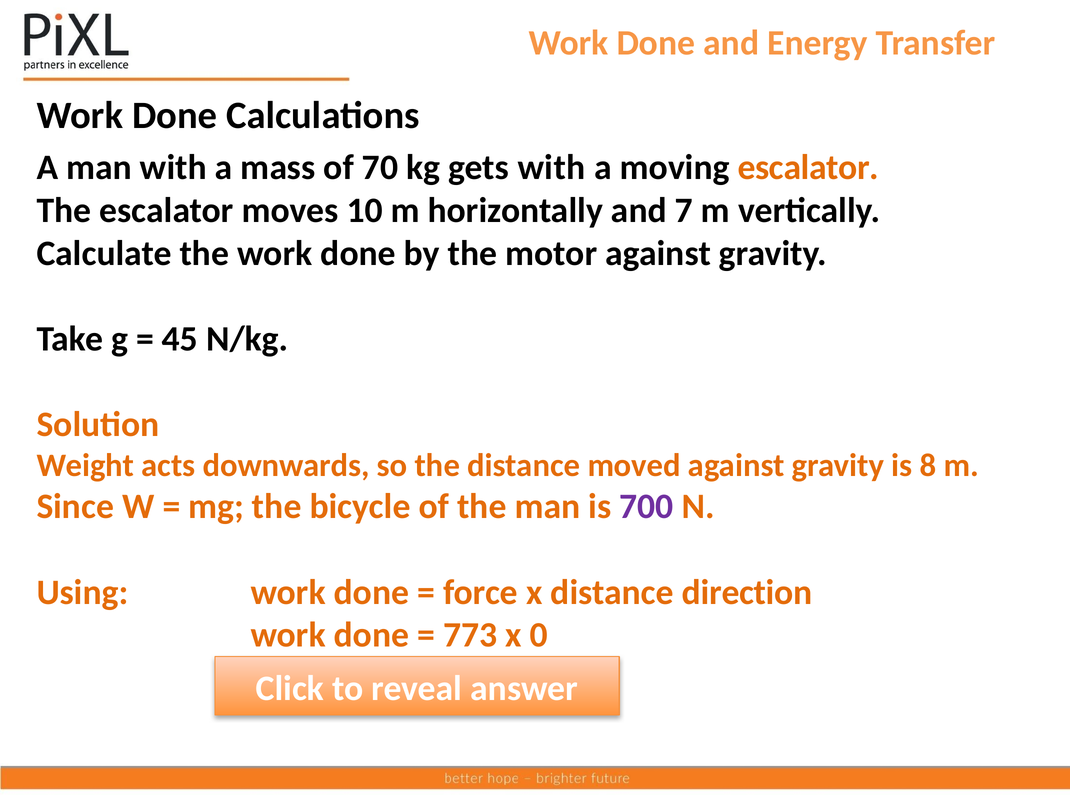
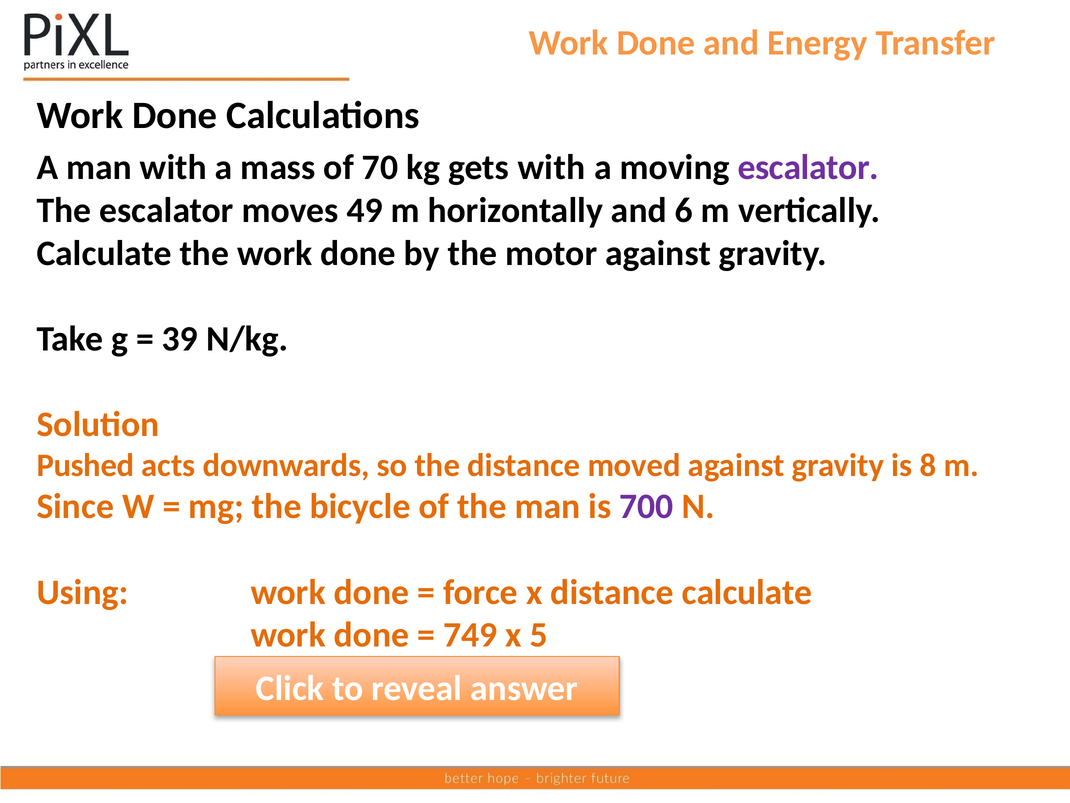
escalator colour: orange -> purple (808, 168)
10: 10 -> 49 (365, 210)
7: 7 -> 6 (684, 210)
45: 45 -> 39 (180, 339)
Weight: Weight -> Pushed (85, 465)
distance direction: direction -> calculate (747, 592)
773: 773 -> 749 (470, 635)
0: 0 -> 5 (539, 635)
